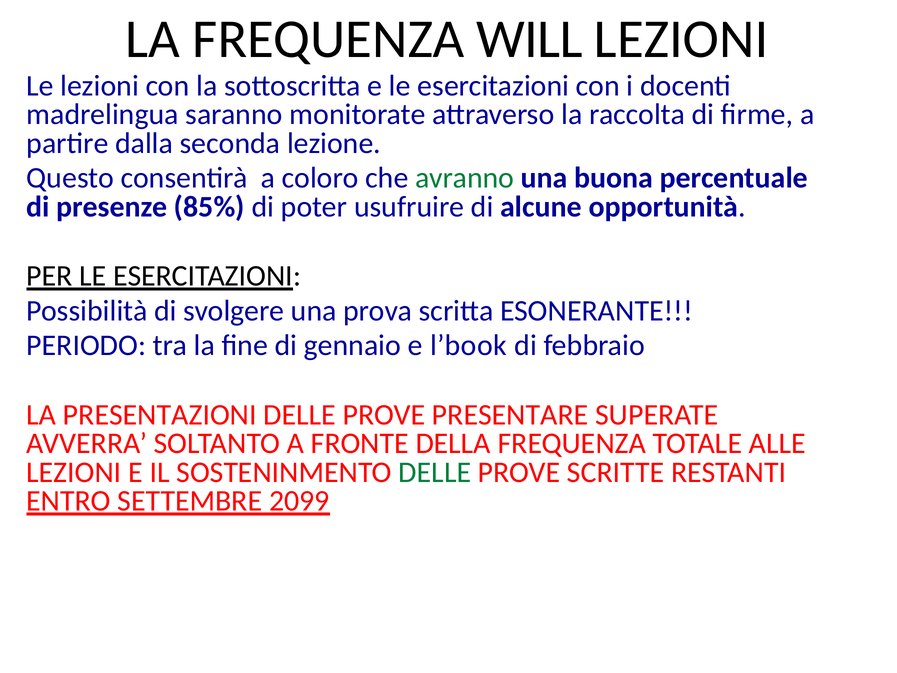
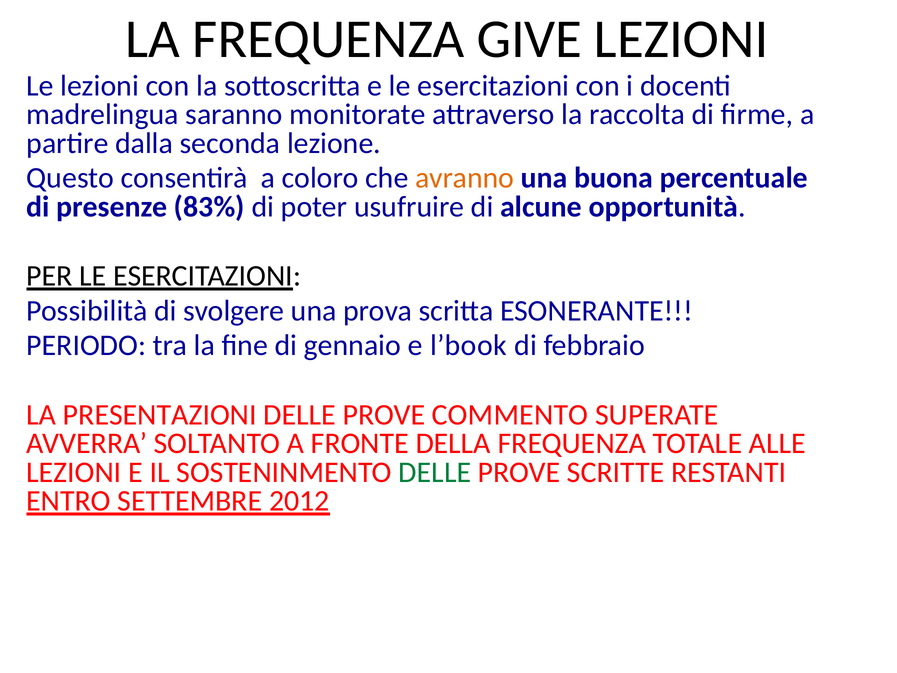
WILL: WILL -> GIVE (529, 39)
avranno colour: green -> orange (465, 178)
85%: 85% -> 83% (209, 207)
PRESENTARE: PRESENTARE -> COMMENTO (510, 415)
2099: 2099 -> 2012 (299, 501)
